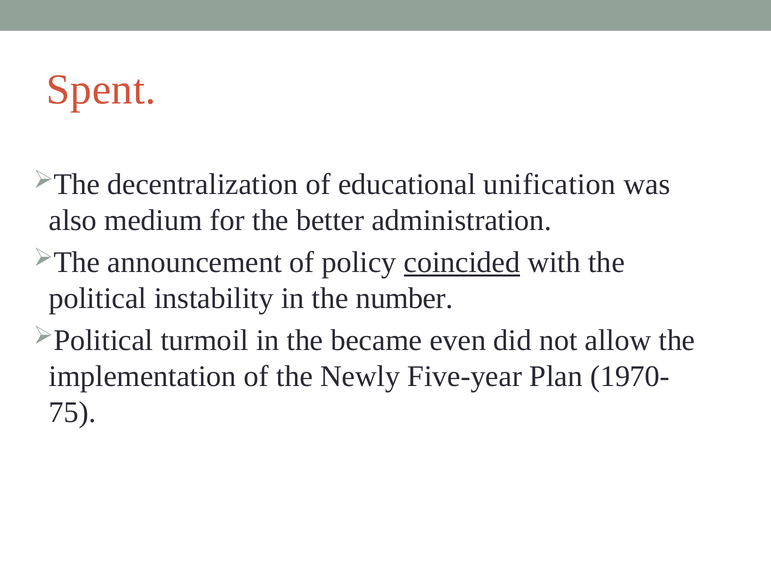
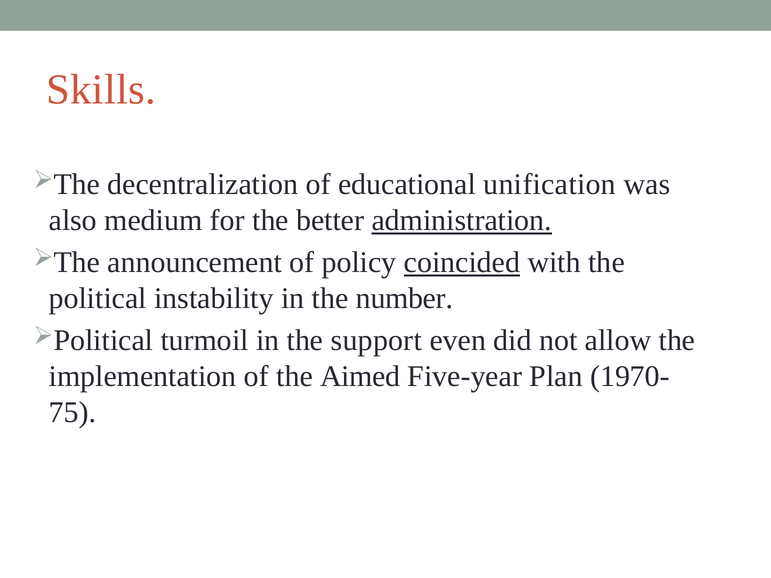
Spent: Spent -> Skills (101, 90)
administration underline: none -> present (462, 221)
became: became -> support (376, 341)
Newly: Newly -> Aimed (360, 377)
